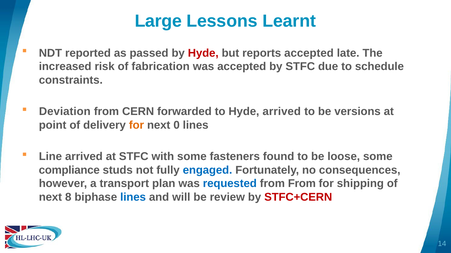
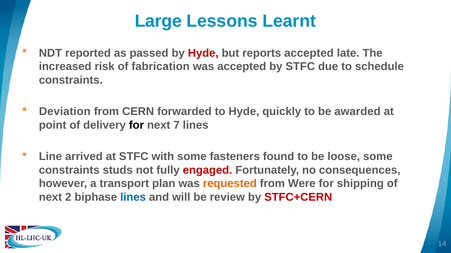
Hyde arrived: arrived -> quickly (282, 112)
versions: versions -> awarded (357, 112)
for colour: orange -> black (136, 125)
0: 0 -> 7 (177, 125)
compliance: compliance -> constraints (69, 170)
engaged colour: blue -> red (207, 170)
requested colour: blue -> orange (230, 184)
from From: From -> Were (302, 184)
8: 8 -> 2 (68, 198)
